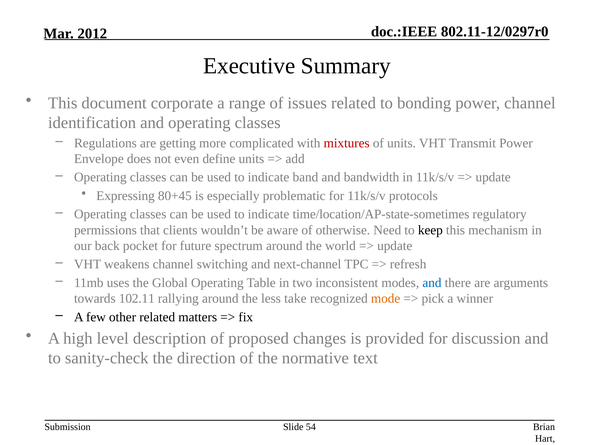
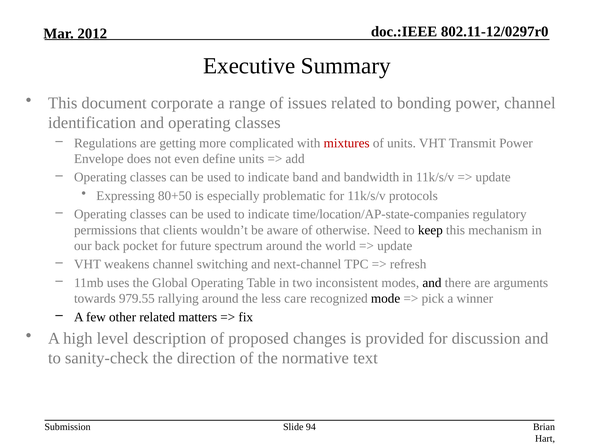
80+45: 80+45 -> 80+50 (175, 196)
time/location/AP-state-sometimes: time/location/AP-state-sometimes -> time/location/AP-state-companies (381, 214)
and colour: blue -> black (432, 283)
102.11: 102.11 -> 979.55 (137, 299)
take: take -> care (295, 299)
mode colour: orange -> black (386, 299)
54: 54 -> 94 (311, 427)
